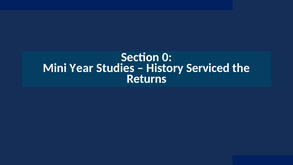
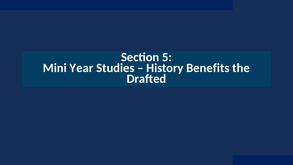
0: 0 -> 5 (167, 57)
Serviced: Serviced -> Benefits (208, 68)
Returns: Returns -> Drafted (146, 79)
